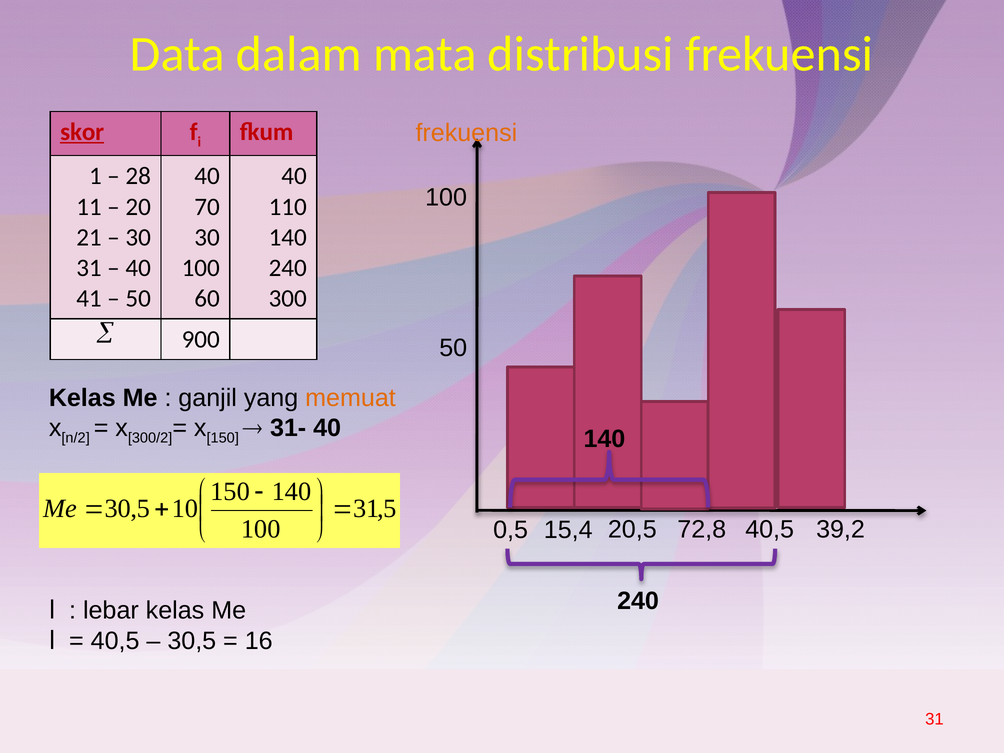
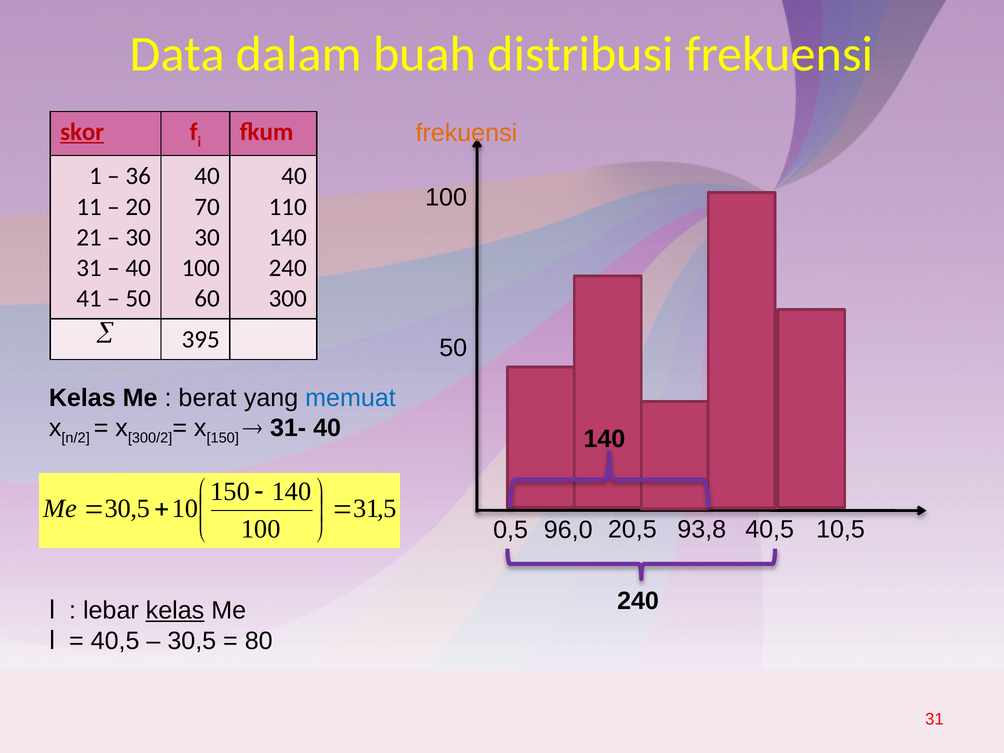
mata: mata -> buah (425, 54)
28: 28 -> 36 (138, 176)
900: 900 -> 395 (201, 339)
ganjil: ganjil -> berat (208, 398)
memuat colour: orange -> blue (351, 398)
15,4: 15,4 -> 96,0 (568, 530)
72,8: 72,8 -> 93,8 (702, 529)
39,2: 39,2 -> 10,5 (841, 529)
kelas underline: none -> present (175, 611)
16: 16 -> 80 (259, 641)
